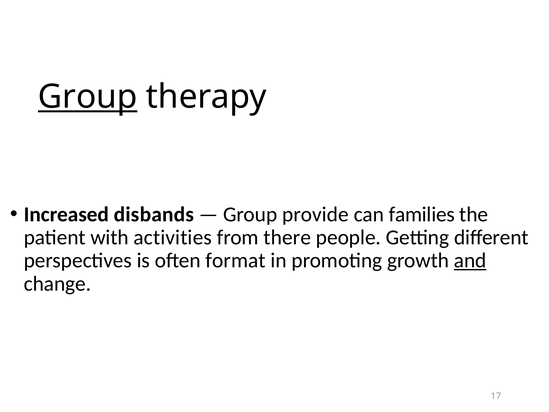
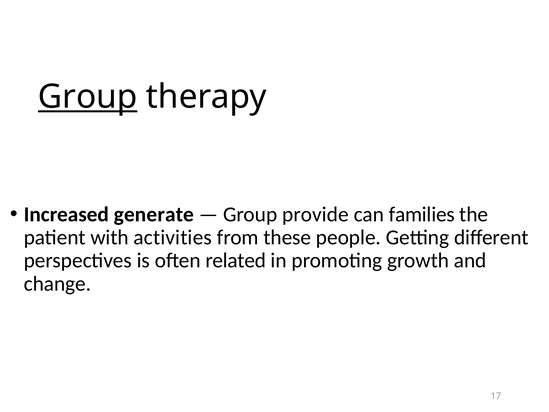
disbands: disbands -> generate (154, 214)
there: there -> these (287, 237)
format: format -> related (236, 260)
and underline: present -> none (470, 260)
